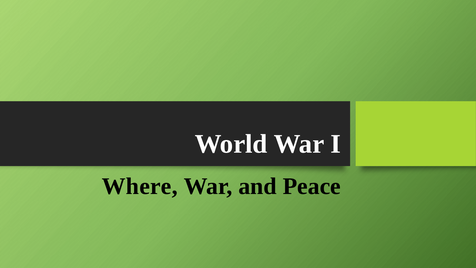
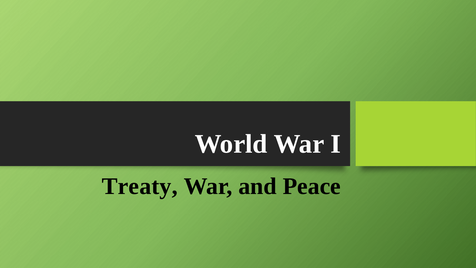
Where: Where -> Treaty (140, 186)
